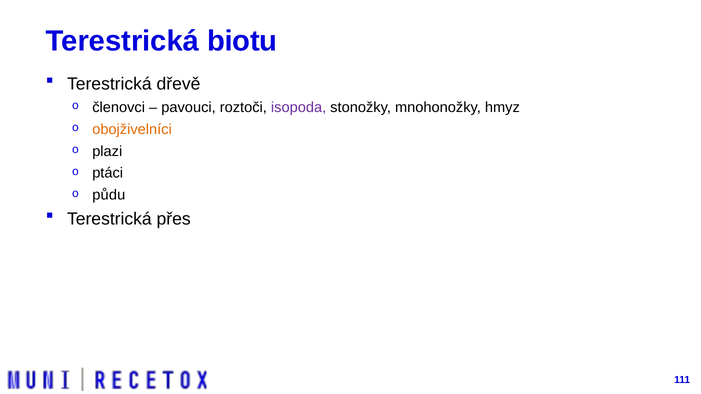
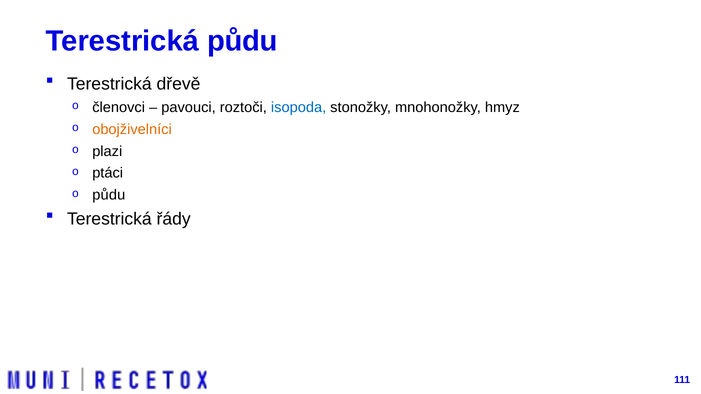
Terestrická biotu: biotu -> půdu (242, 41)
isopoda colour: purple -> blue (299, 108)
přes: přes -> řády (174, 219)
